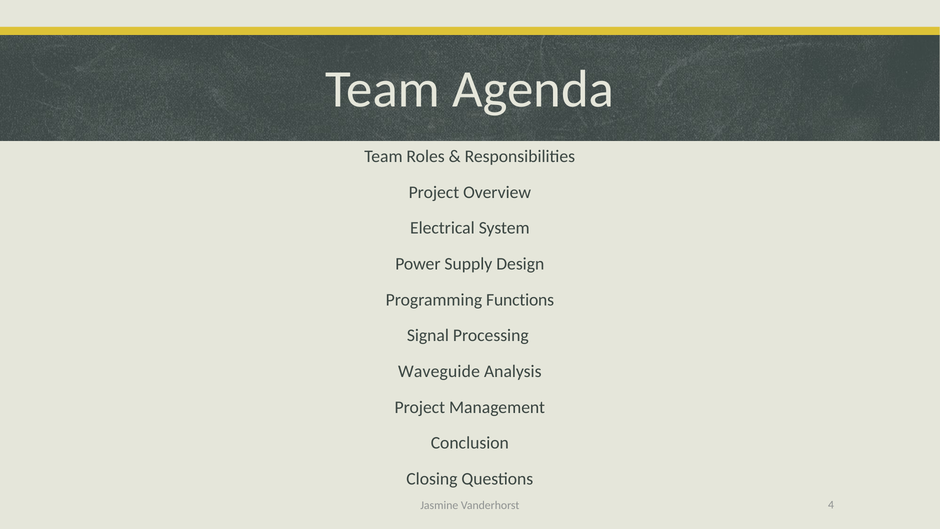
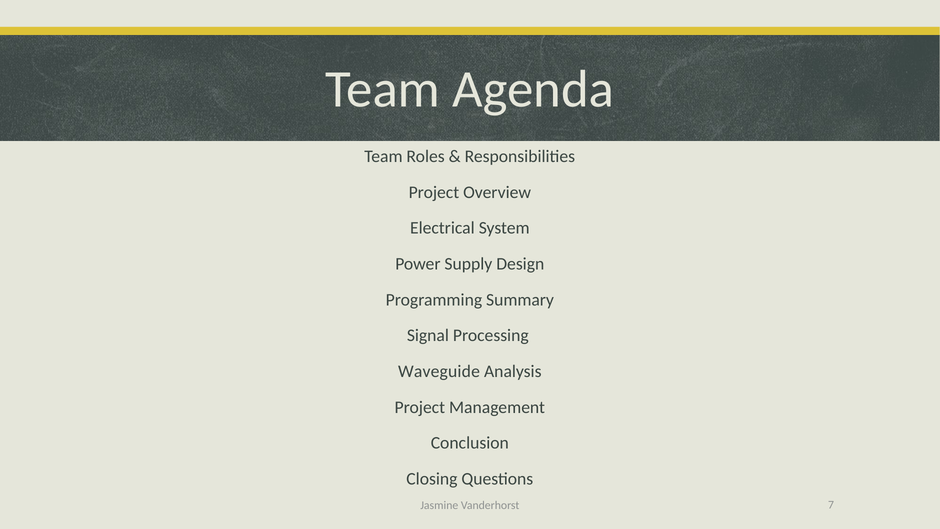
Functions: Functions -> Summary (520, 300)
4: 4 -> 7 (831, 505)
